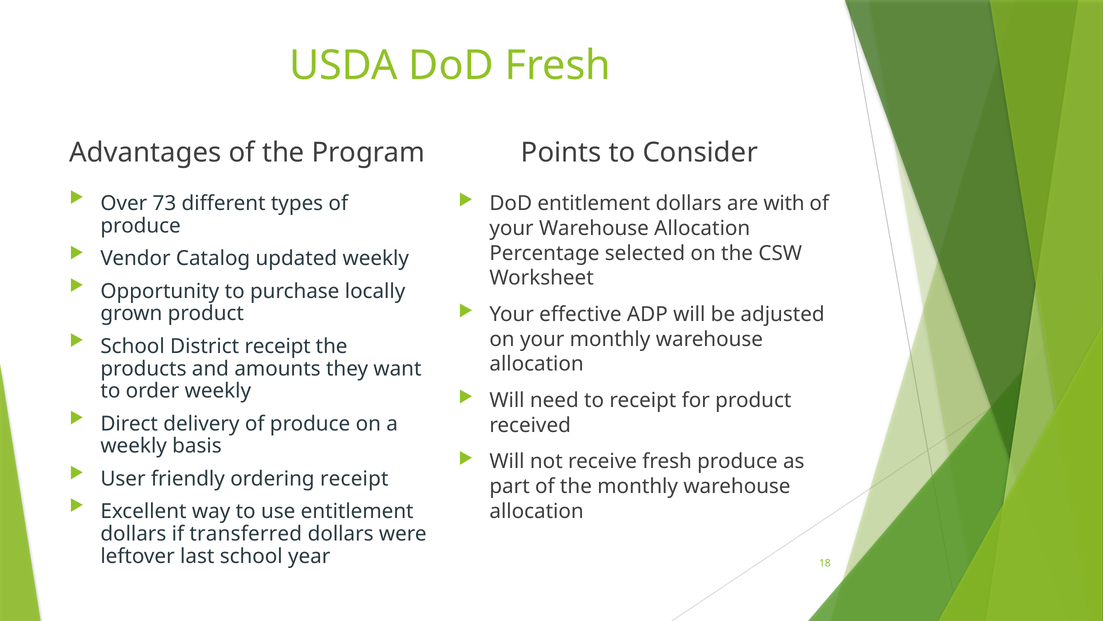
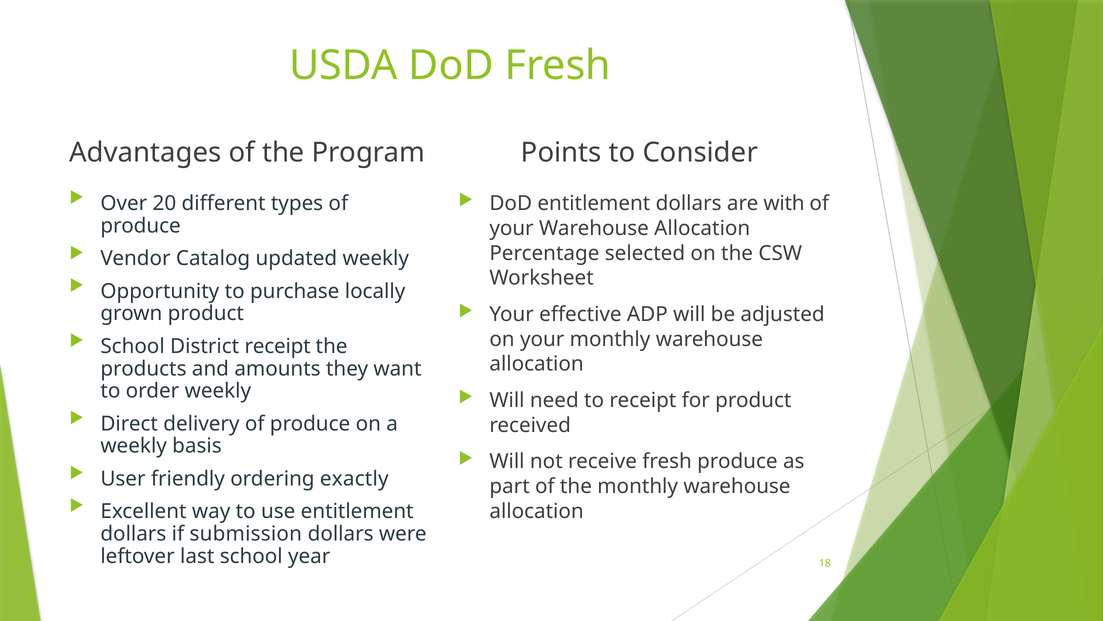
73: 73 -> 20 (164, 203)
ordering receipt: receipt -> exactly (354, 478)
transferred: transferred -> submission (246, 533)
